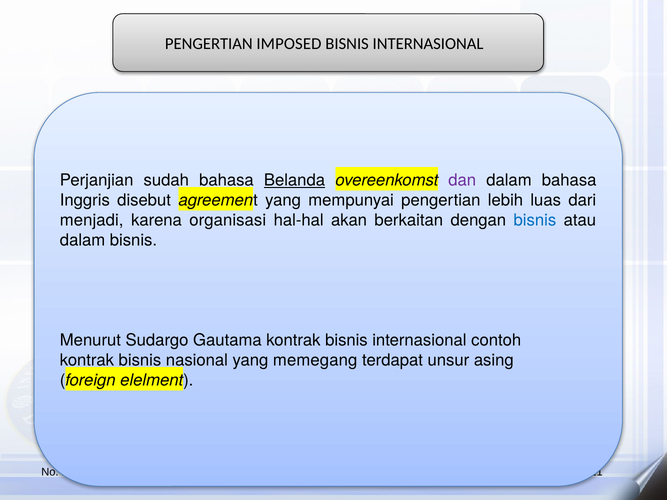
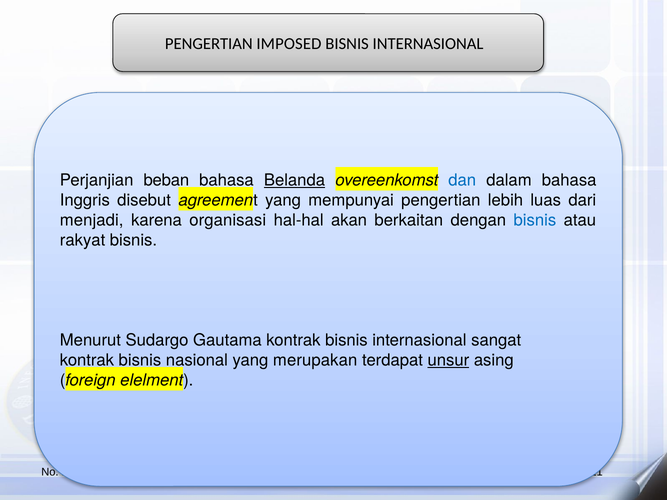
sudah: sudah -> beban (166, 181)
dan colour: purple -> blue (462, 181)
dalam: dalam -> rakyat (83, 241)
contoh: contoh -> sangat (496, 341)
memegang: memegang -> merupakan (315, 361)
unsur underline: none -> present (448, 361)
